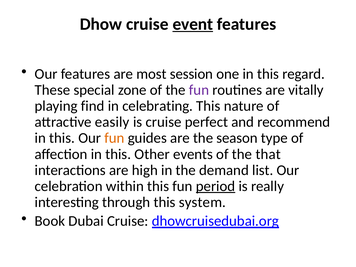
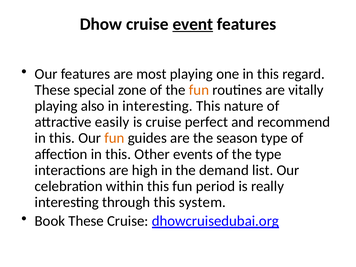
most session: session -> playing (191, 74)
fun colour: purple -> orange (199, 90)
find: find -> also (93, 106)
in celebrating: celebrating -> interesting (158, 106)
the that: that -> type (268, 154)
period underline: present -> none (216, 186)
Book Dubai: Dubai -> These (86, 221)
